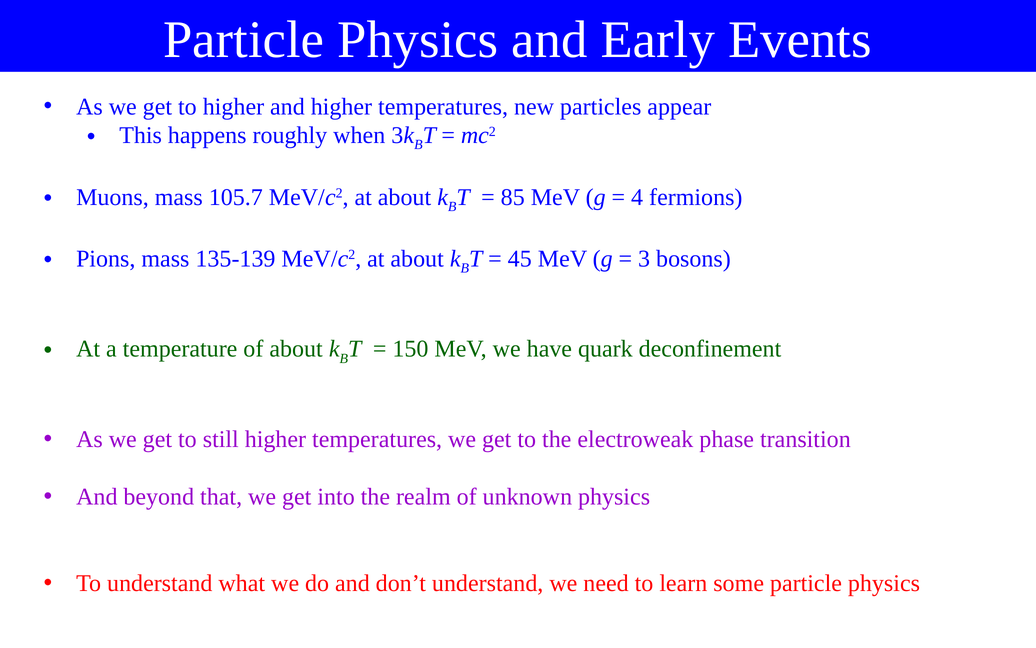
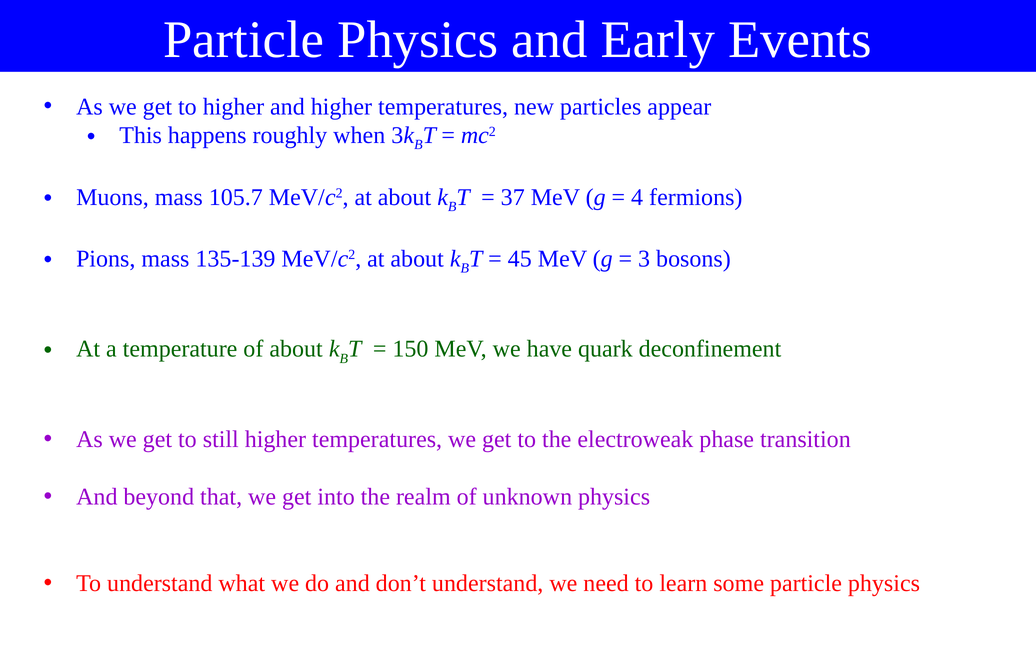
85: 85 -> 37 (513, 197)
